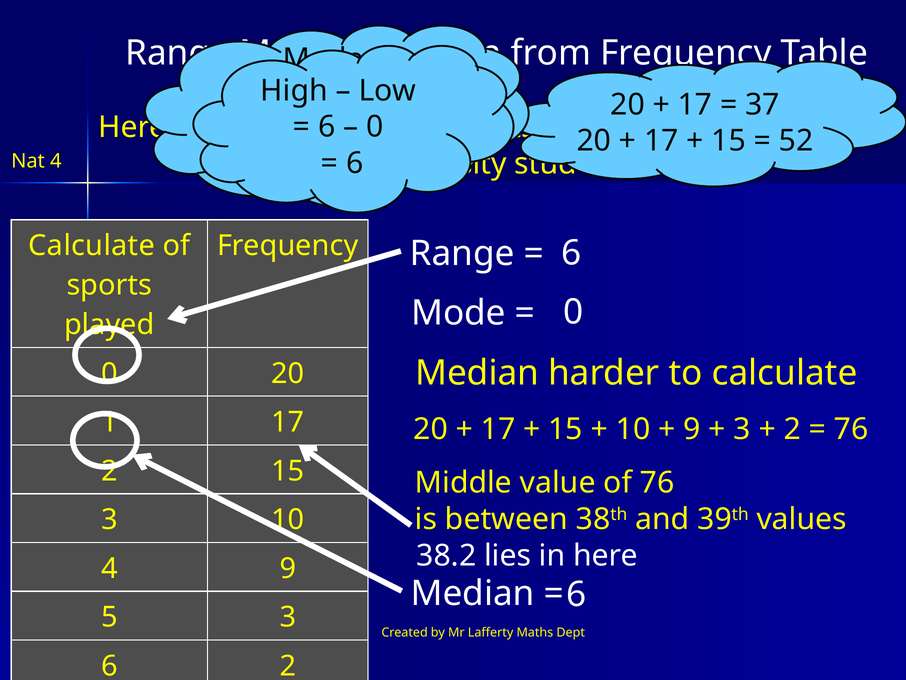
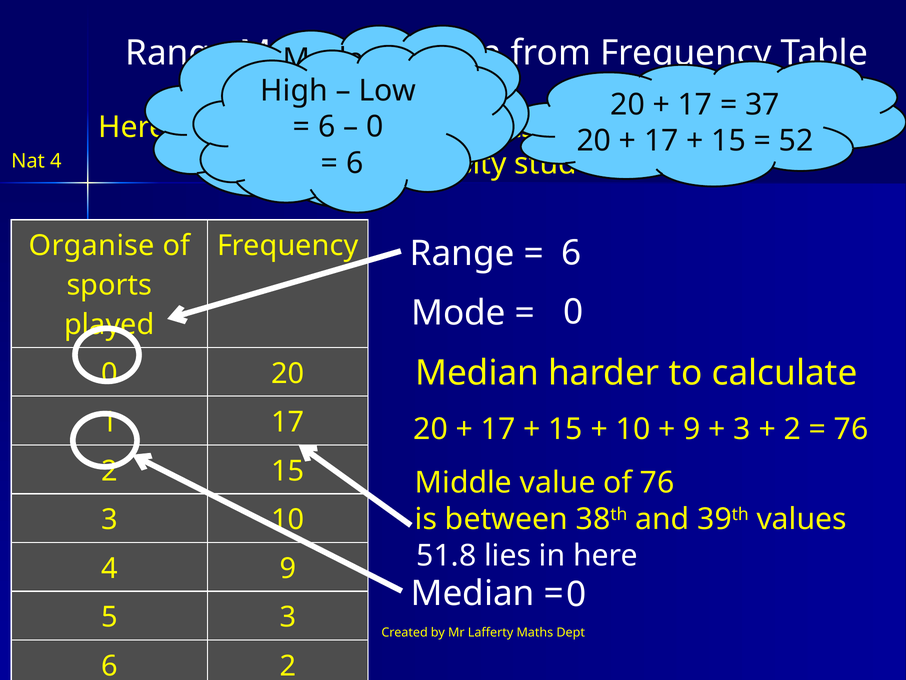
Calculate: Calculate -> Organise (92, 246)
38.2: 38.2 -> 51.8 (446, 555)
6: 6 -> 0 (576, 594)
